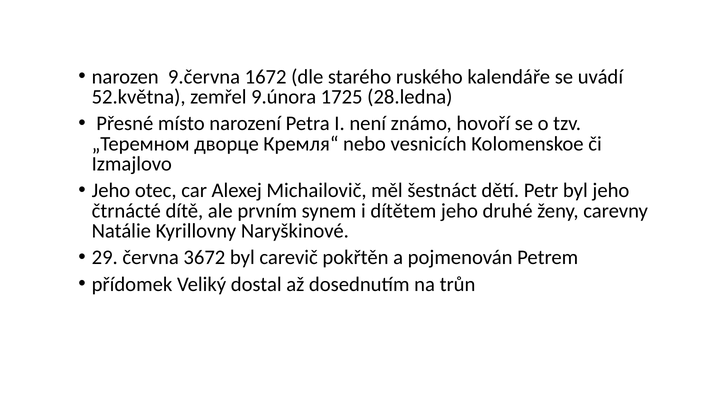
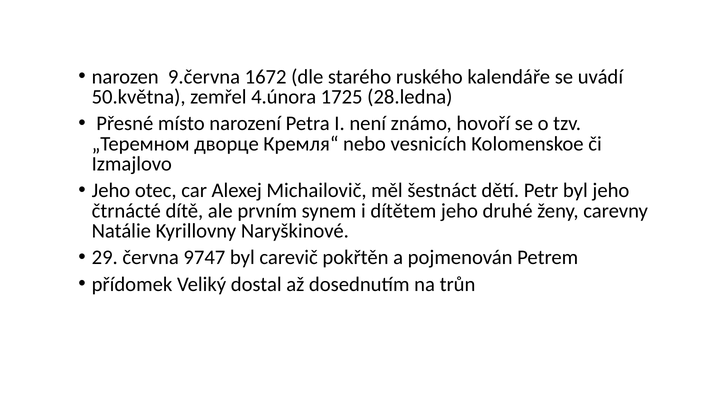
52.května: 52.května -> 50.května (139, 97)
9.února: 9.února -> 4.února (284, 97)
3672: 3672 -> 9747 (204, 257)
